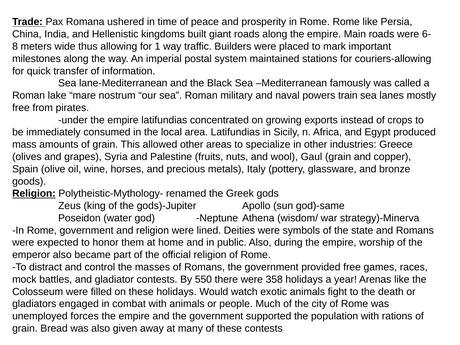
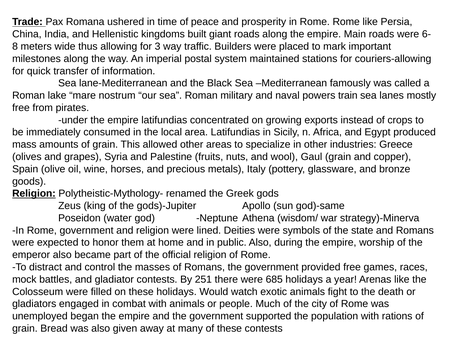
1: 1 -> 3 (158, 46)
550: 550 -> 251 (203, 279)
358: 358 -> 685 (274, 279)
forces: forces -> began (85, 316)
